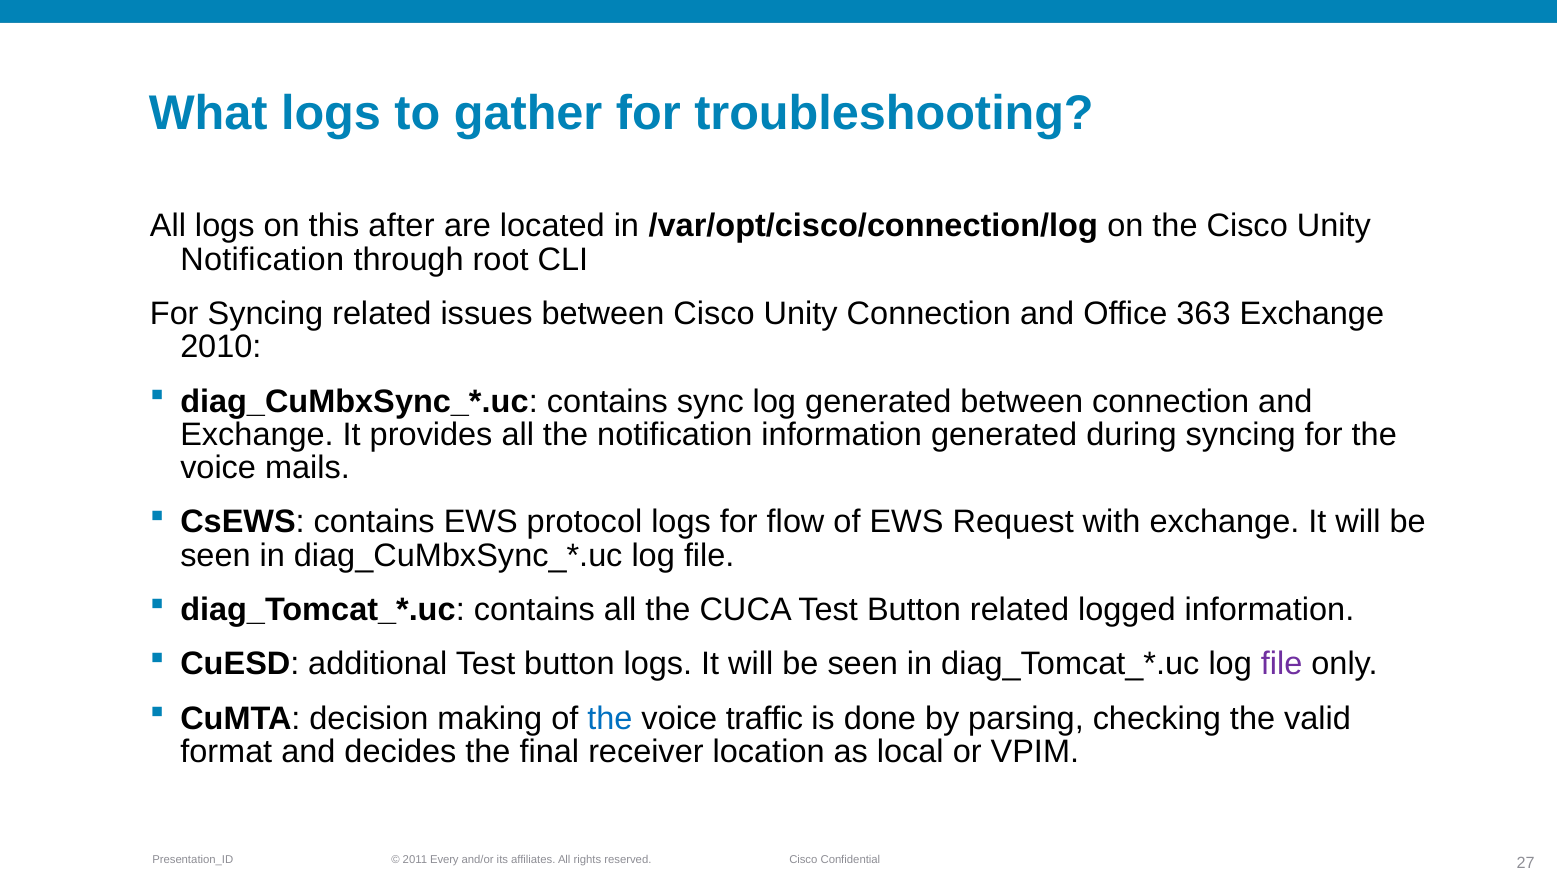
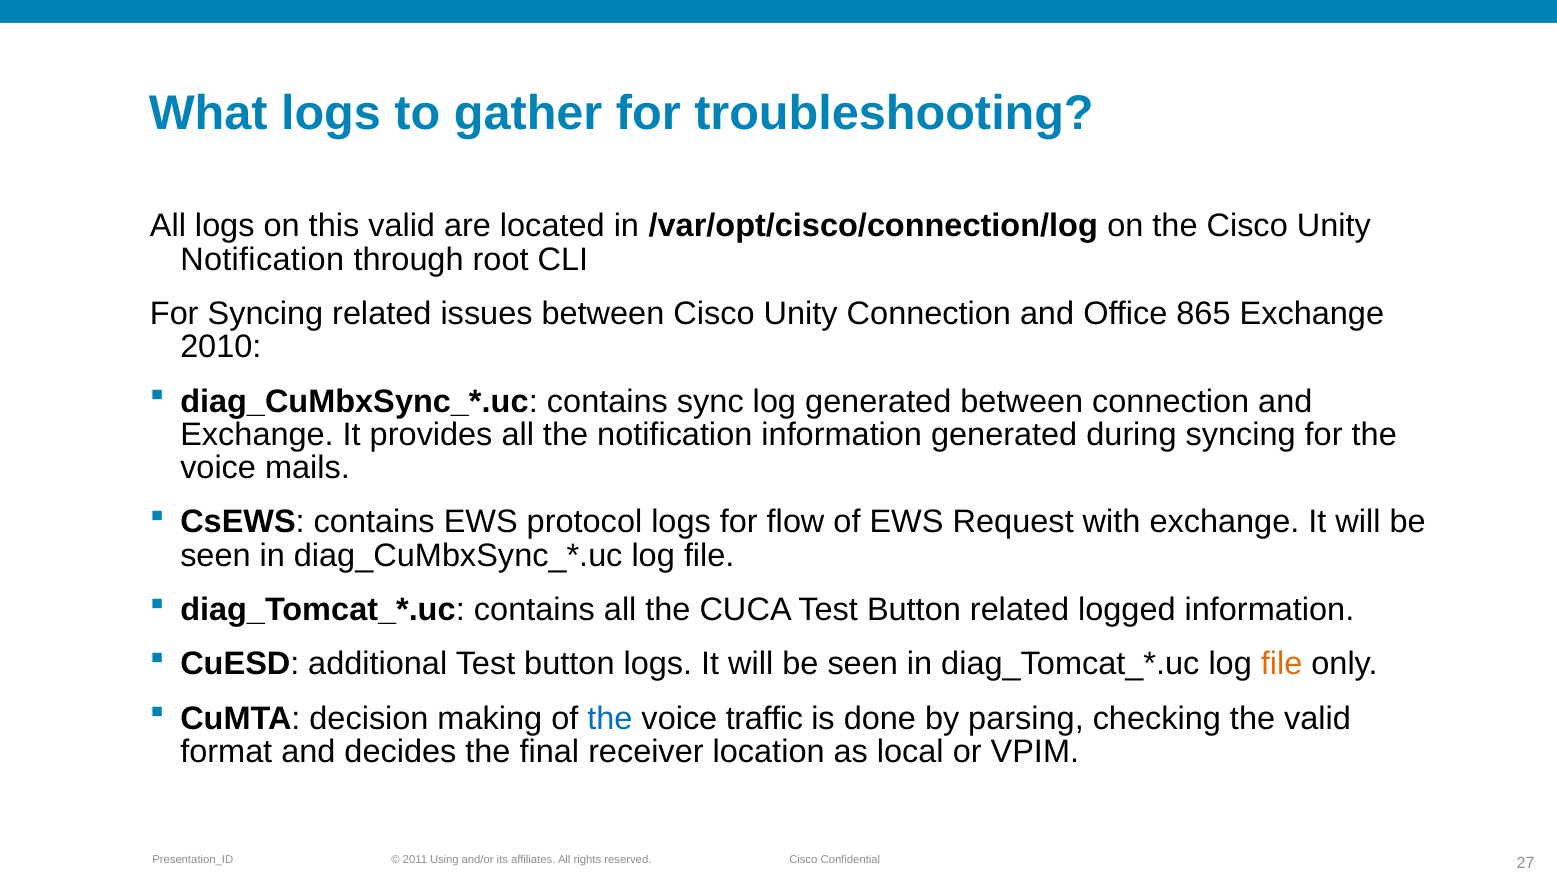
this after: after -> valid (402, 226)
363: 363 -> 865 (1204, 314)
file colour: purple -> orange (1282, 664)
Every: Every -> Using (444, 860)
